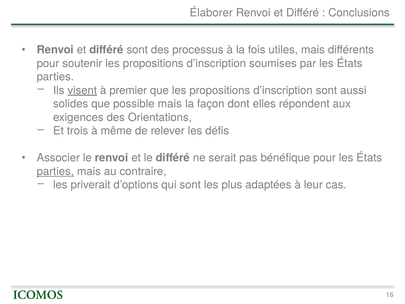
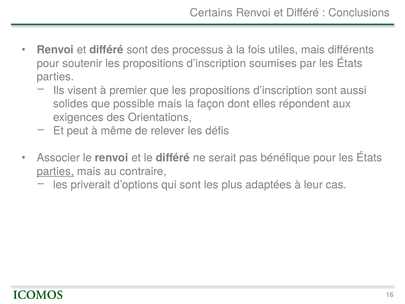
Élaborer: Élaborer -> Certains (211, 13)
visent underline: present -> none (82, 90)
trois: trois -> peut (78, 131)
